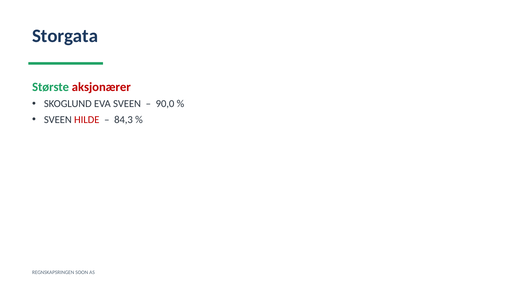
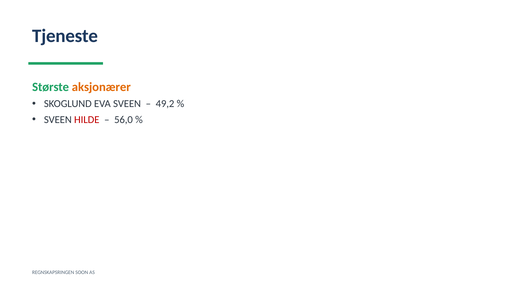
Storgata: Storgata -> Tjeneste (65, 36)
aksjonærer colour: red -> orange (101, 87)
90,0: 90,0 -> 49,2 (165, 104)
84,3: 84,3 -> 56,0 (124, 120)
